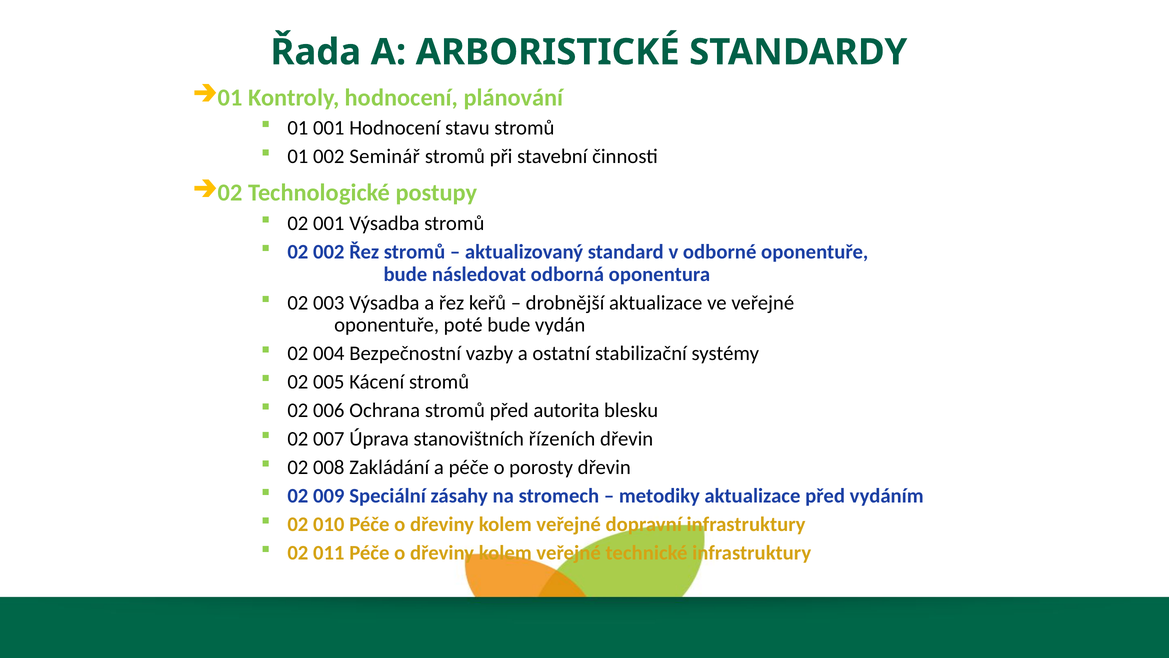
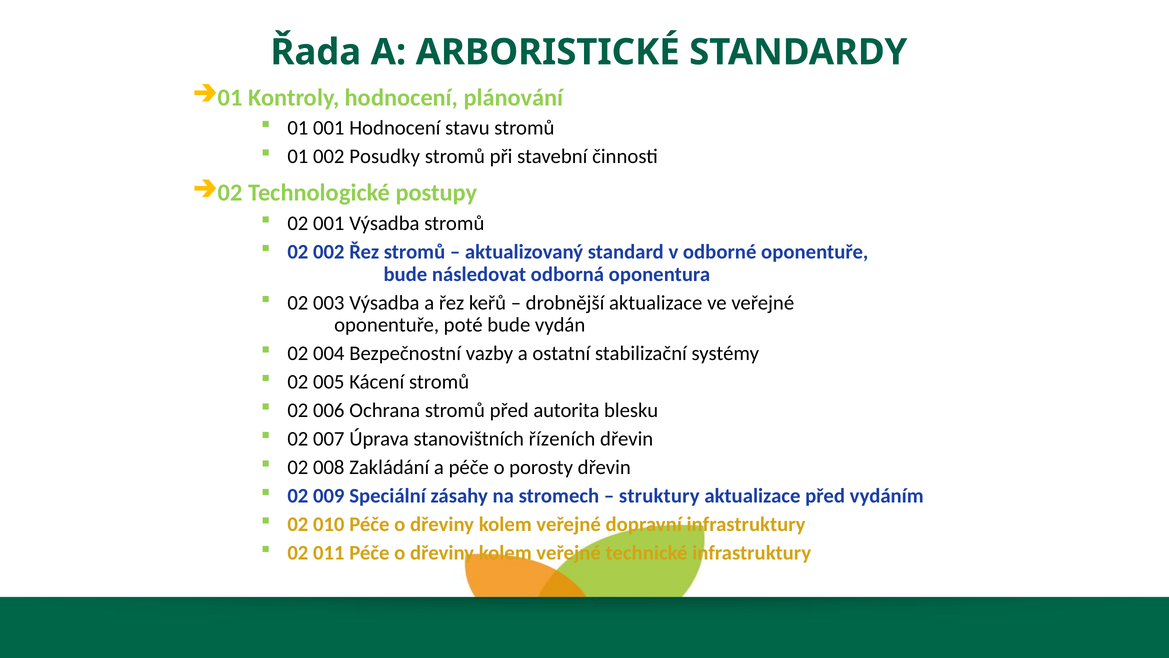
Seminář: Seminář -> Posudky (385, 156)
metodiky: metodiky -> struktury (659, 495)
